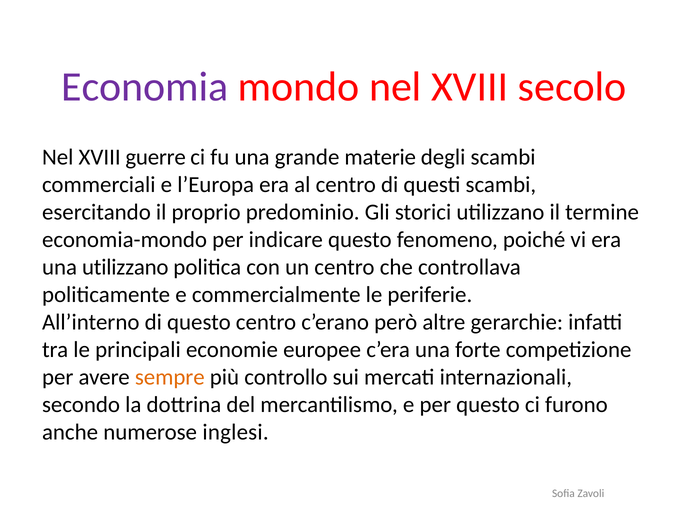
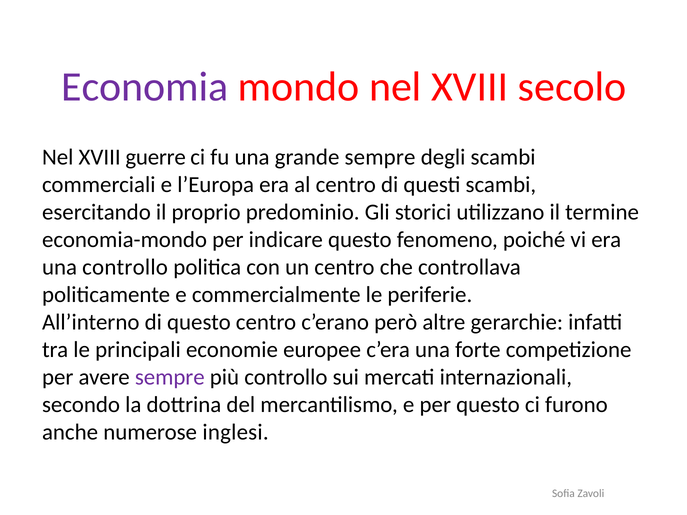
grande materie: materie -> sempre (380, 157)
una utilizzano: utilizzano -> controllo (125, 267)
sempre colour: orange -> purple (170, 377)
